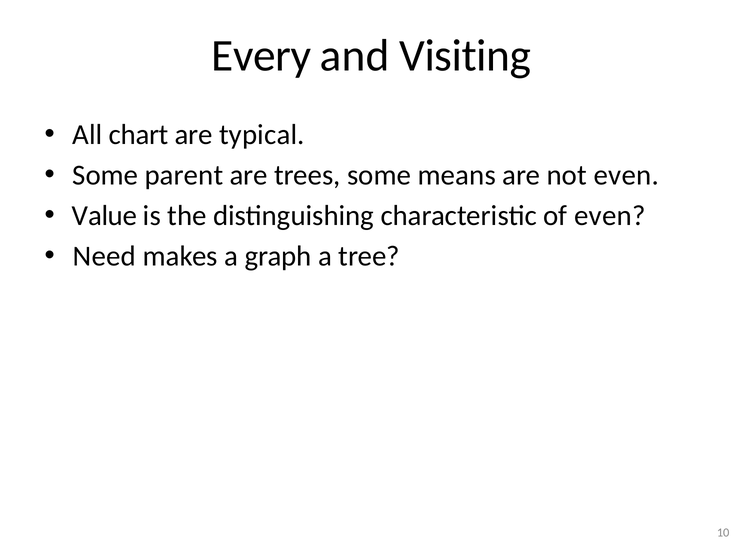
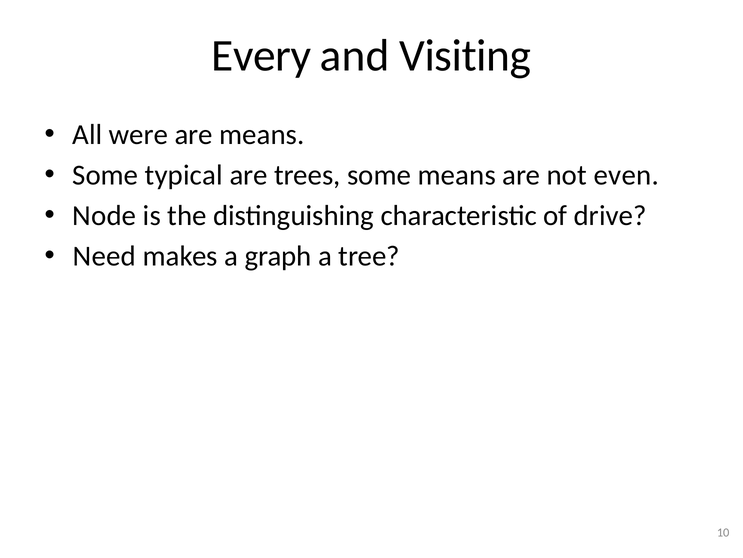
chart: chart -> were (139, 135)
are typical: typical -> means (262, 135)
parent: parent -> typical (184, 175)
Value: Value -> Node (104, 215)
of even: even -> drive (610, 215)
